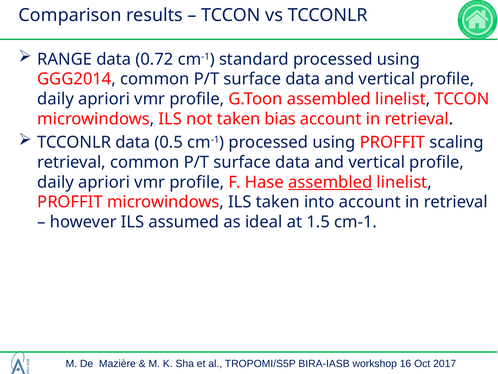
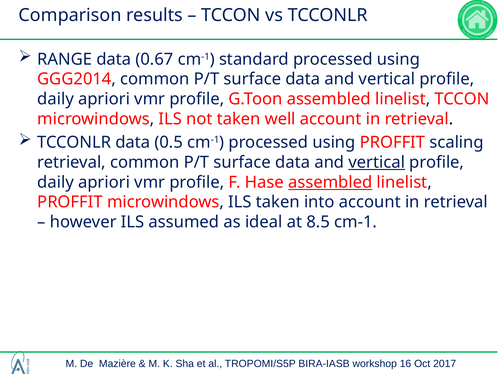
0.72: 0.72 -> 0.67 (154, 59)
bias: bias -> well (280, 119)
vertical underline: none -> present (377, 162)
1.5: 1.5 -> 8.5 (318, 222)
